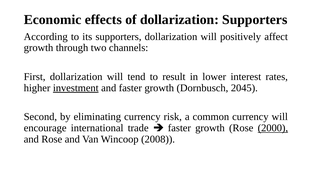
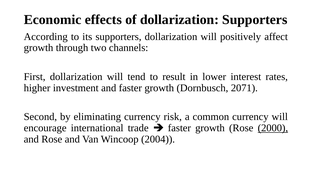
investment underline: present -> none (76, 88)
2045: 2045 -> 2071 (244, 88)
2008: 2008 -> 2004 (158, 140)
